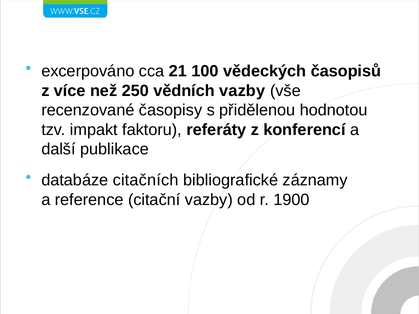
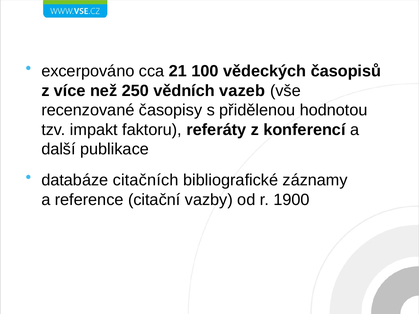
vědních vazby: vazby -> vazeb (242, 91)
